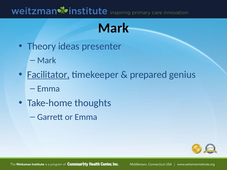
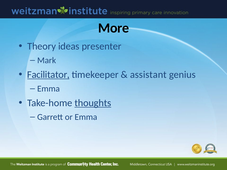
Mark: Mark -> More (114, 28)
prepared: prepared -> assistant (148, 75)
thoughts underline: none -> present (93, 103)
